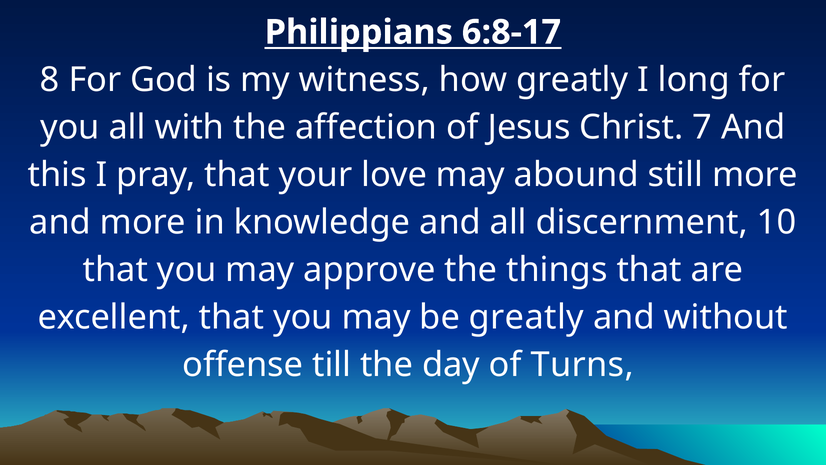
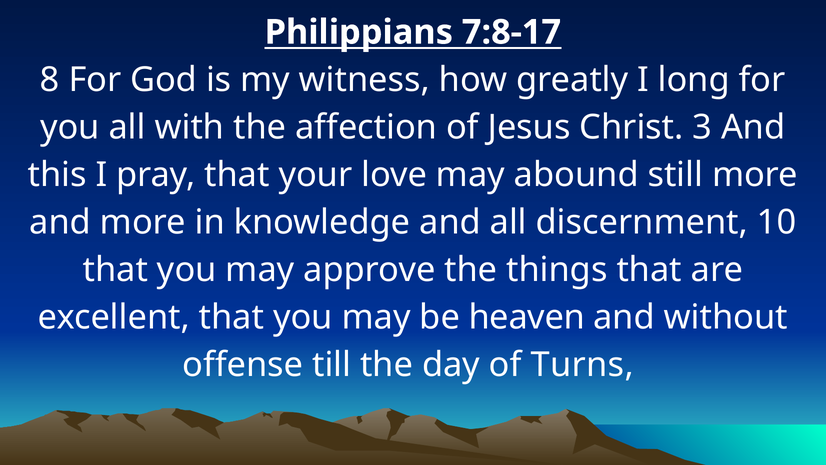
6:8-17: 6:8-17 -> 7:8-17 (511, 32)
7: 7 -> 3 (702, 127)
be greatly: greatly -> heaven (527, 317)
